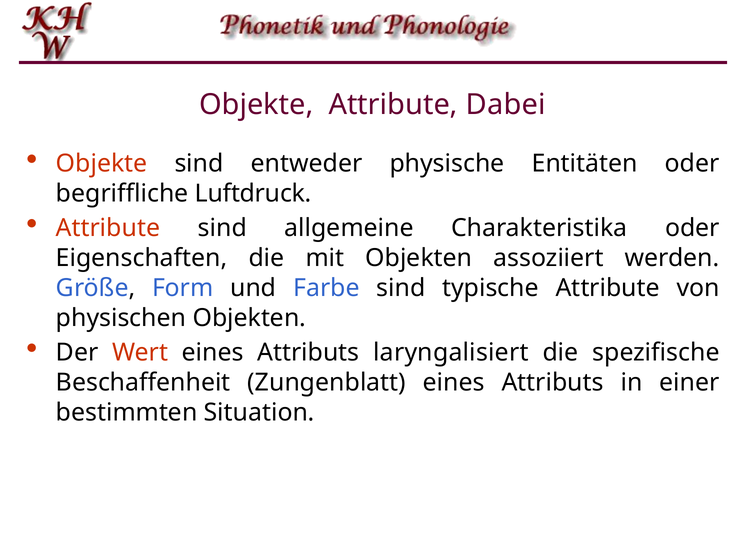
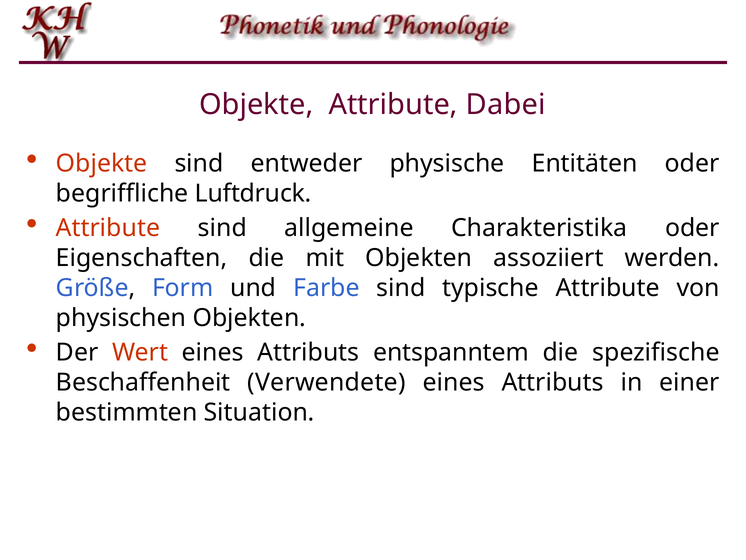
laryngalisiert: laryngalisiert -> entspanntem (451, 352)
Zungenblatt: Zungenblatt -> Verwendete (327, 382)
